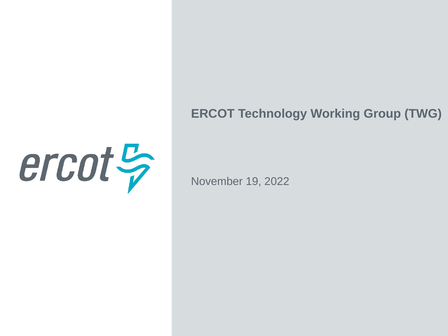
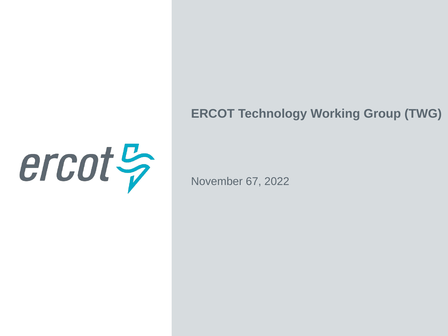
19: 19 -> 67 (254, 182)
